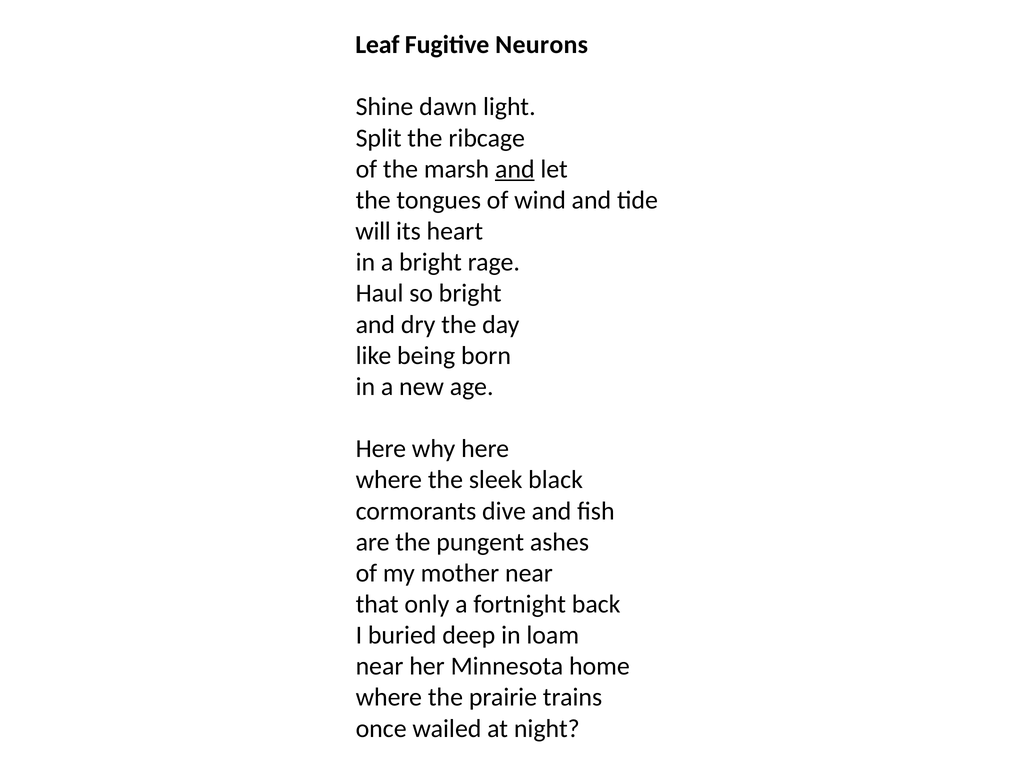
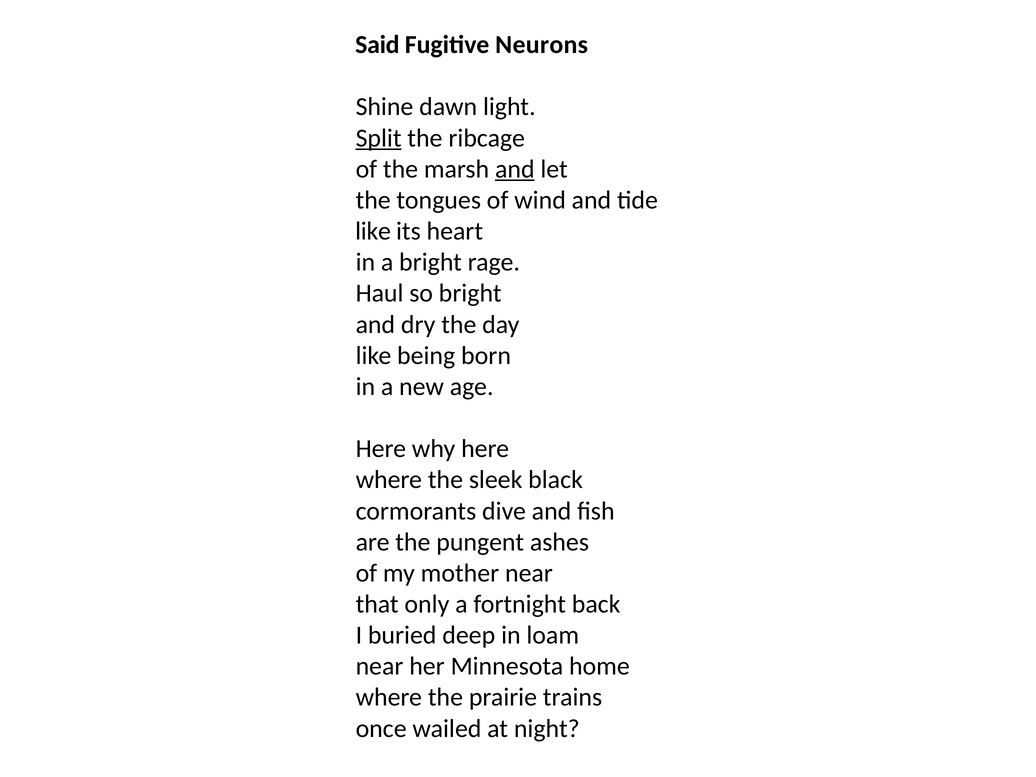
Leaf: Leaf -> Said (377, 45)
Split underline: none -> present (379, 138)
will: will -> like (373, 231)
